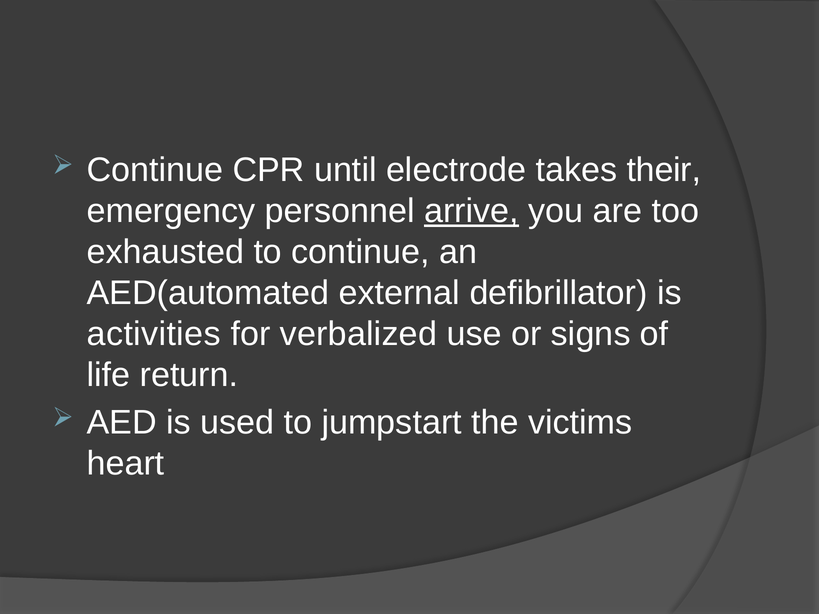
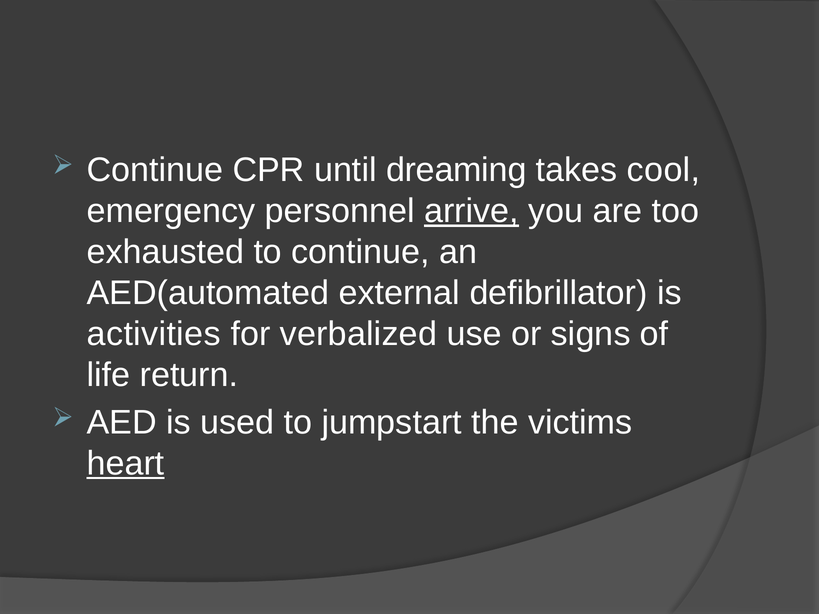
electrode: electrode -> dreaming (456, 170)
their: their -> cool (664, 170)
heart underline: none -> present (126, 464)
